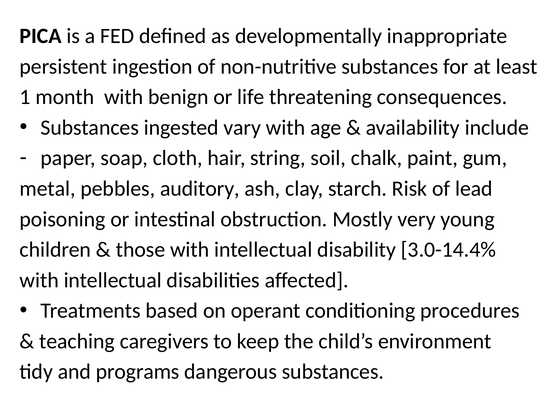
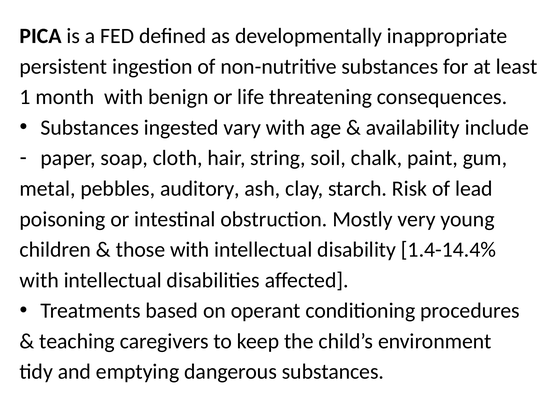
3.0-14.4%: 3.0-14.4% -> 1.4-14.4% (448, 250)
programs: programs -> emptying (138, 372)
